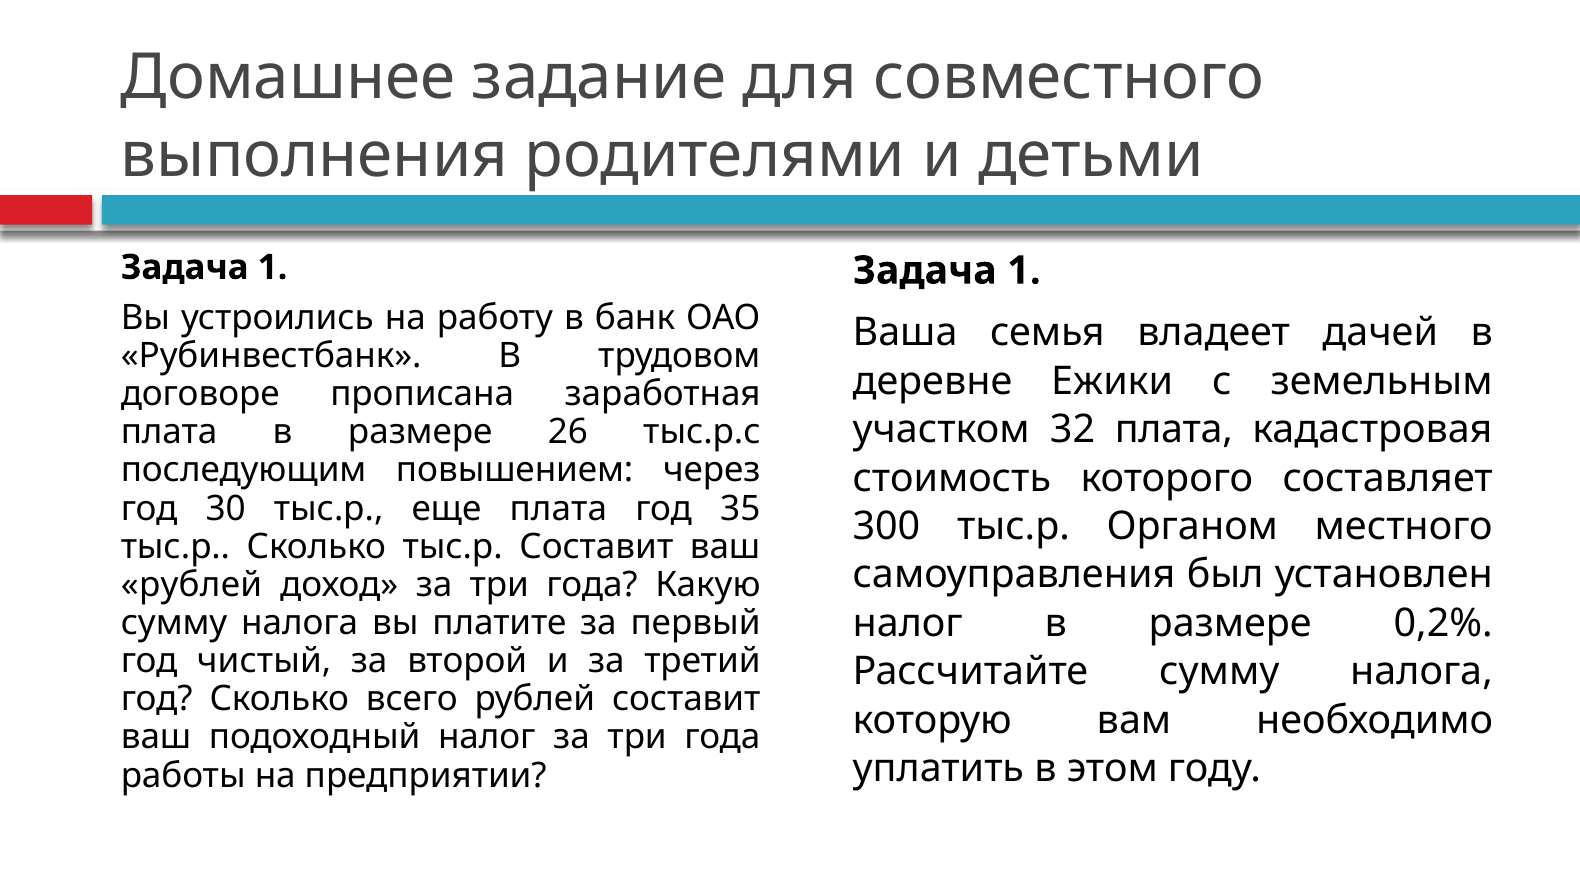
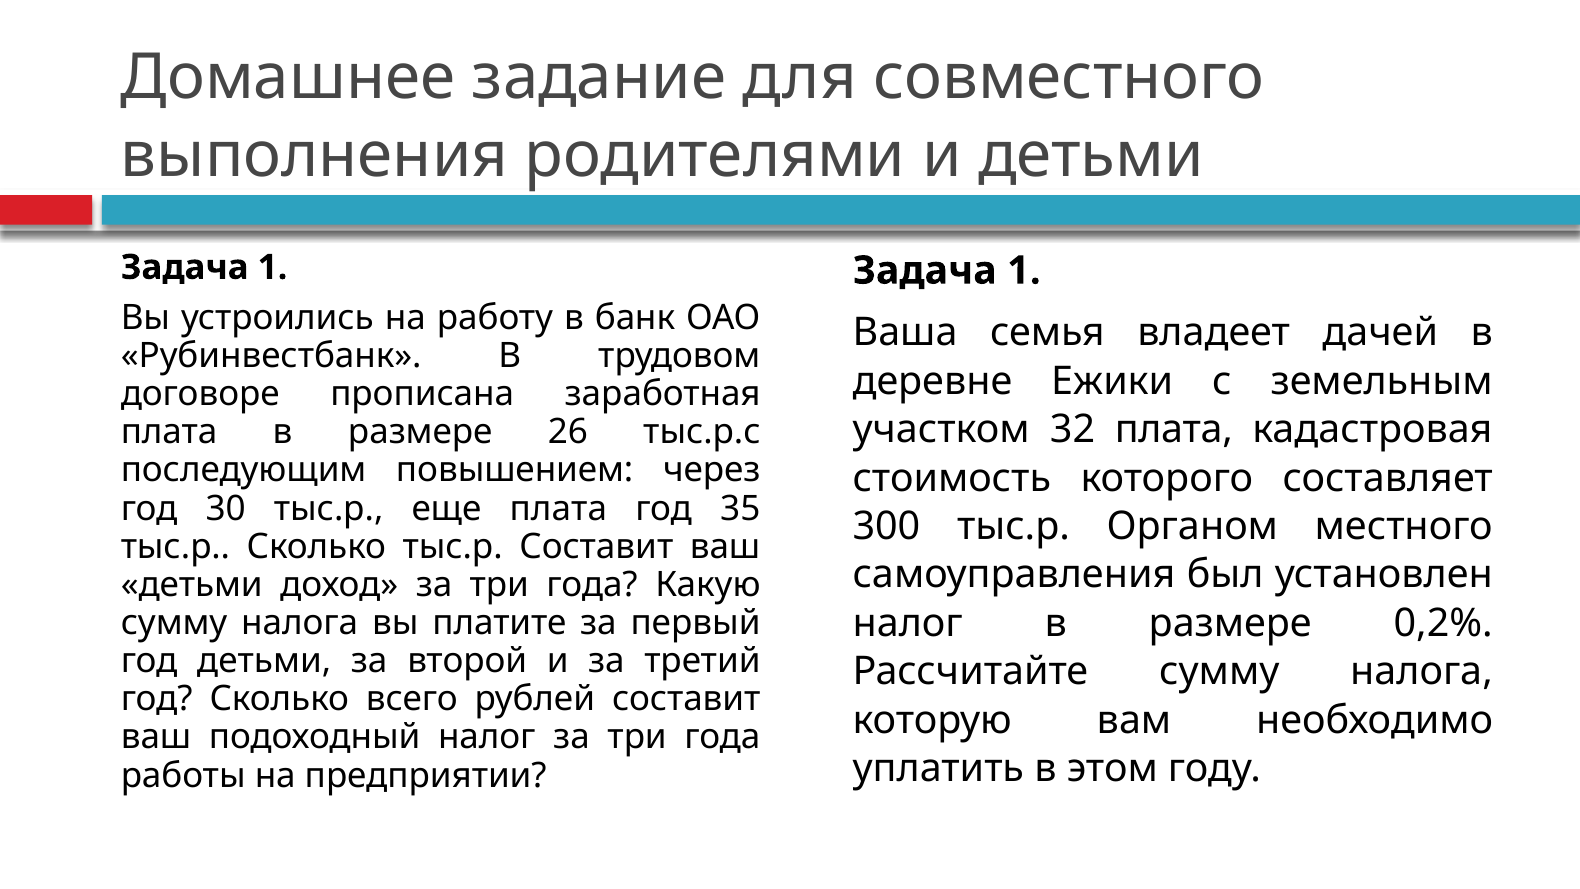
рублей: рублей -> детьми (192, 585)
год чистый: чистый -> детьми (264, 661)
